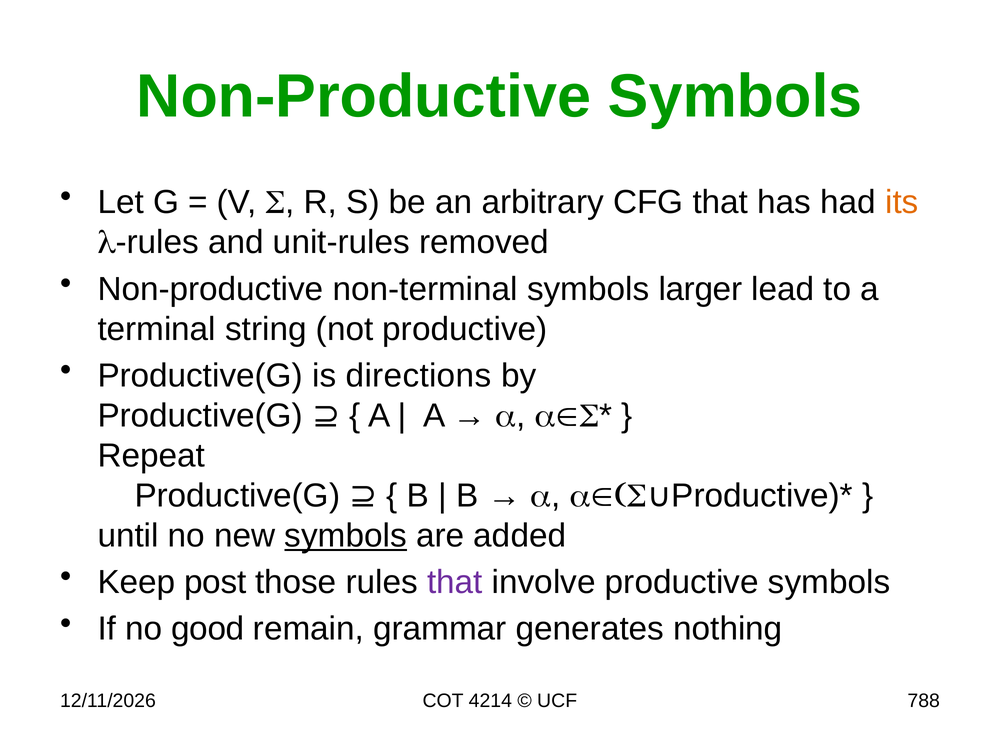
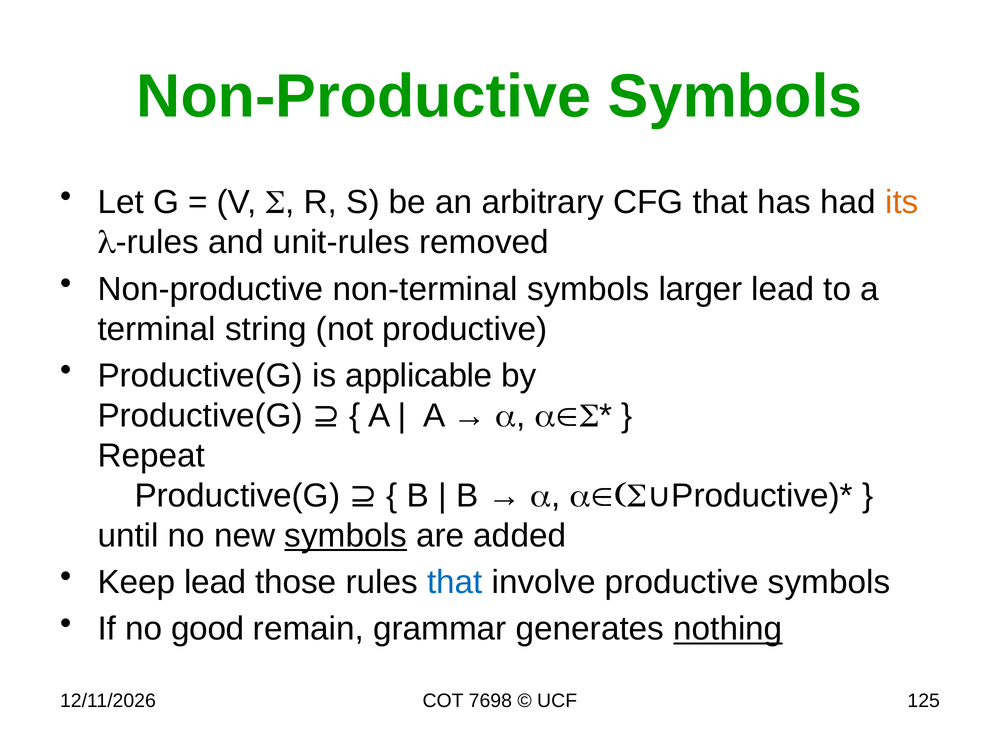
directions: directions -> applicable (419, 376)
Keep post: post -> lead (215, 582)
that colour: purple -> blue (455, 582)
nothing underline: none -> present (728, 629)
4214: 4214 -> 7698 (490, 701)
788: 788 -> 125 (924, 701)
